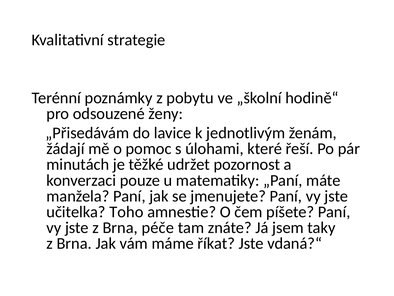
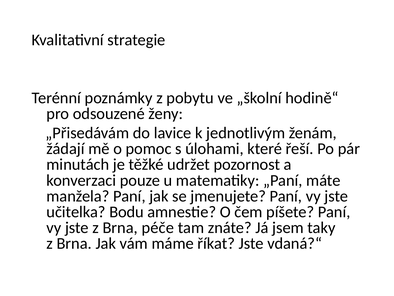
Toho: Toho -> Bodu (126, 212)
